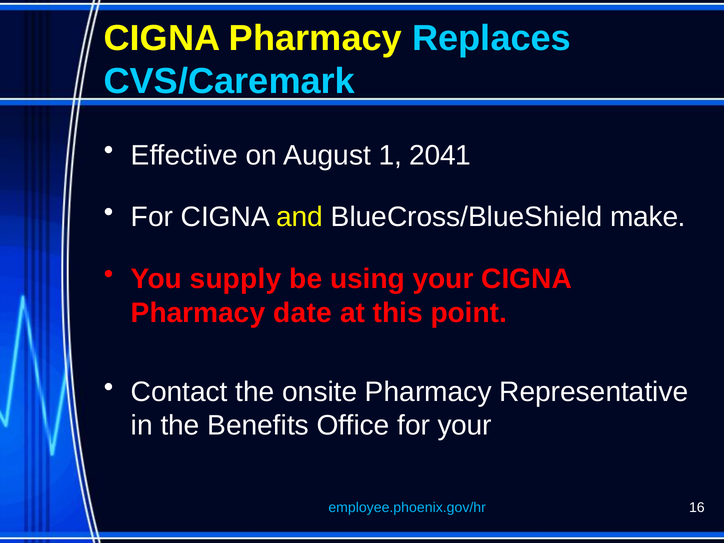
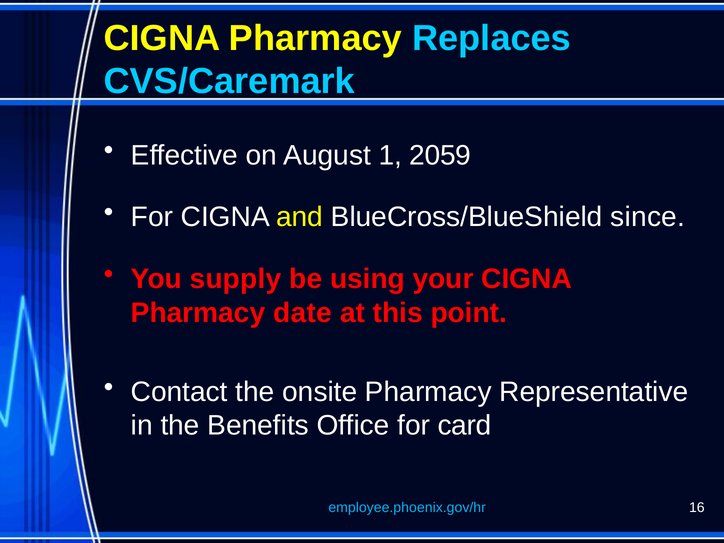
2041: 2041 -> 2059 (440, 155)
make: make -> since (648, 217)
for your: your -> card (465, 426)
